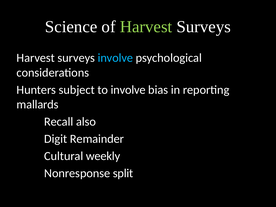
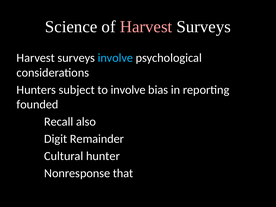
Harvest colour: light green -> pink (146, 27)
mallards: mallards -> founded (37, 105)
weekly: weekly -> hunter (103, 156)
split: split -> that (123, 173)
